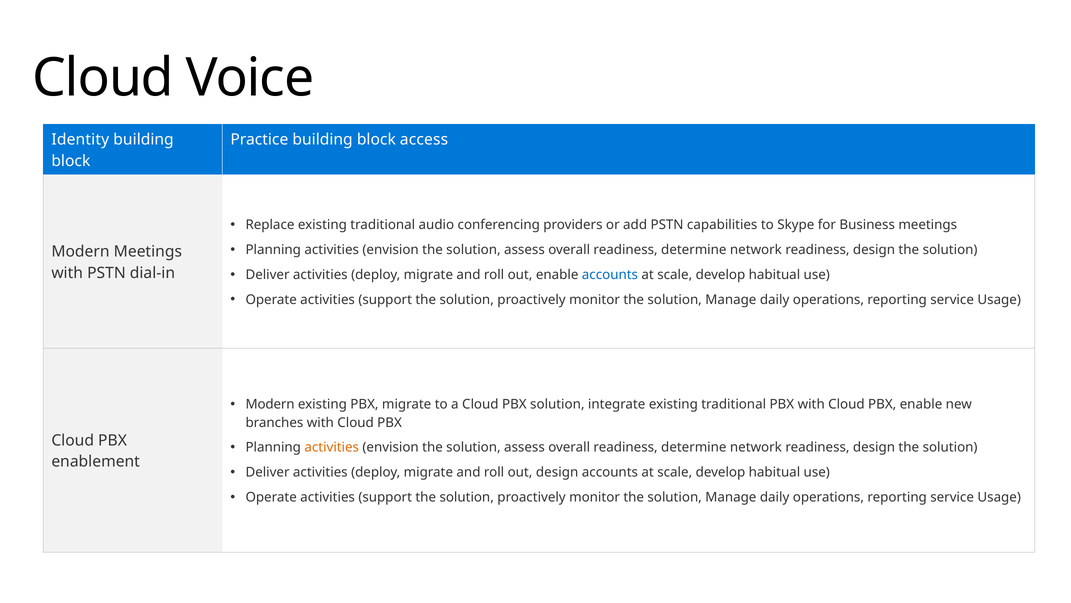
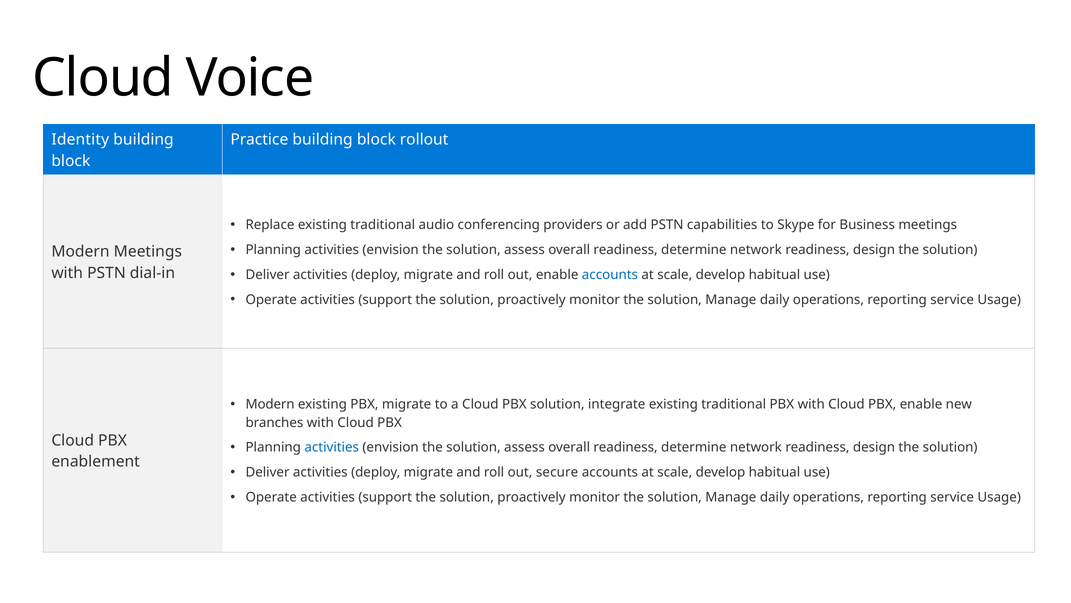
access: access -> rollout (424, 139)
activities colour: orange -> blue (332, 447)
out design: design -> secure (557, 472)
